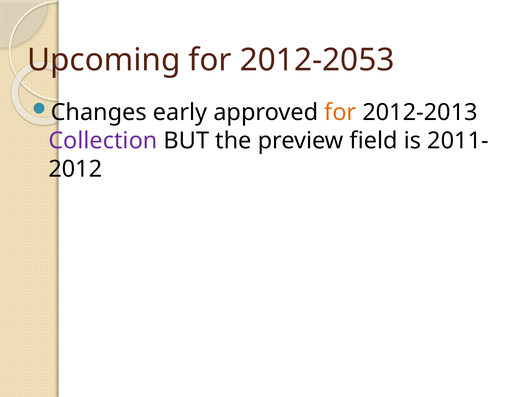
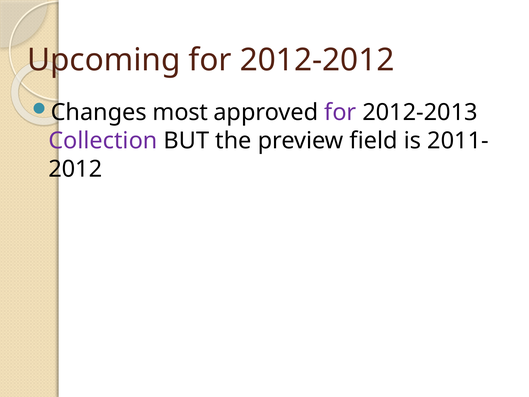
2012-2053: 2012-2053 -> 2012-2012 (317, 60)
early: early -> most (180, 112)
for colour: orange -> purple (340, 112)
